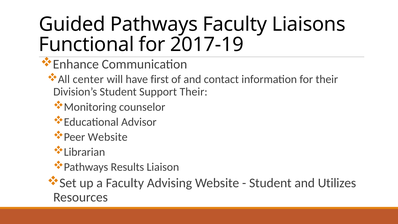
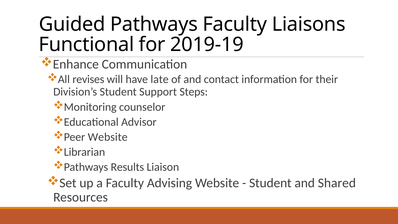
2017-19: 2017-19 -> 2019-19 (207, 45)
center: center -> revises (88, 79)
first: first -> late (160, 79)
Support Their: Their -> Steps (194, 92)
Utilizes: Utilizes -> Shared (337, 183)
